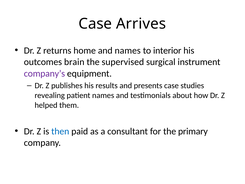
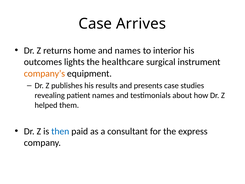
brain: brain -> lights (74, 62)
supervised: supervised -> healthcare (123, 62)
company’s colour: purple -> orange (44, 73)
primary: primary -> express (193, 131)
